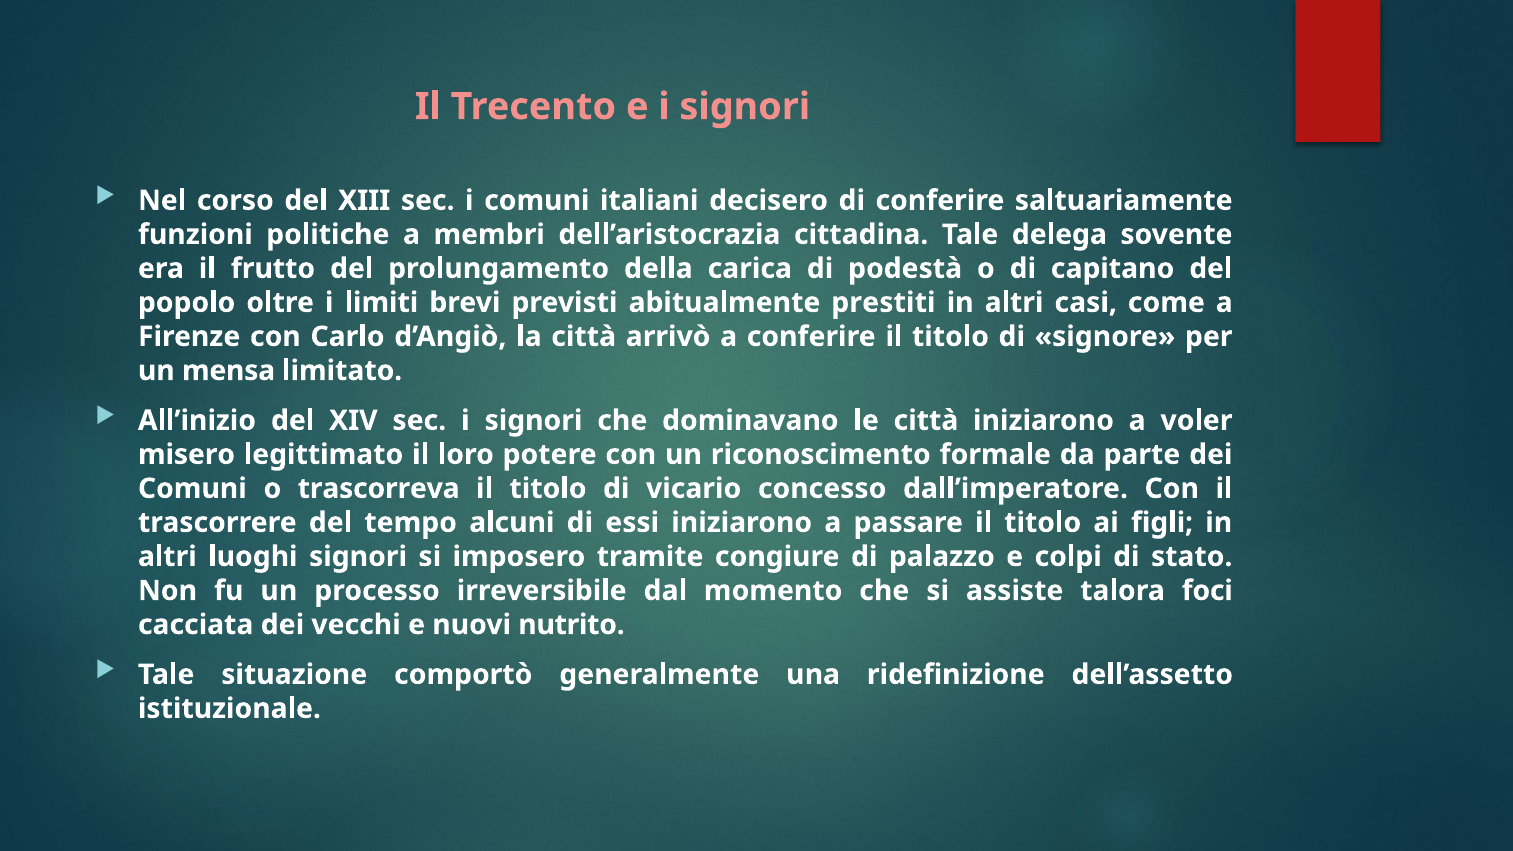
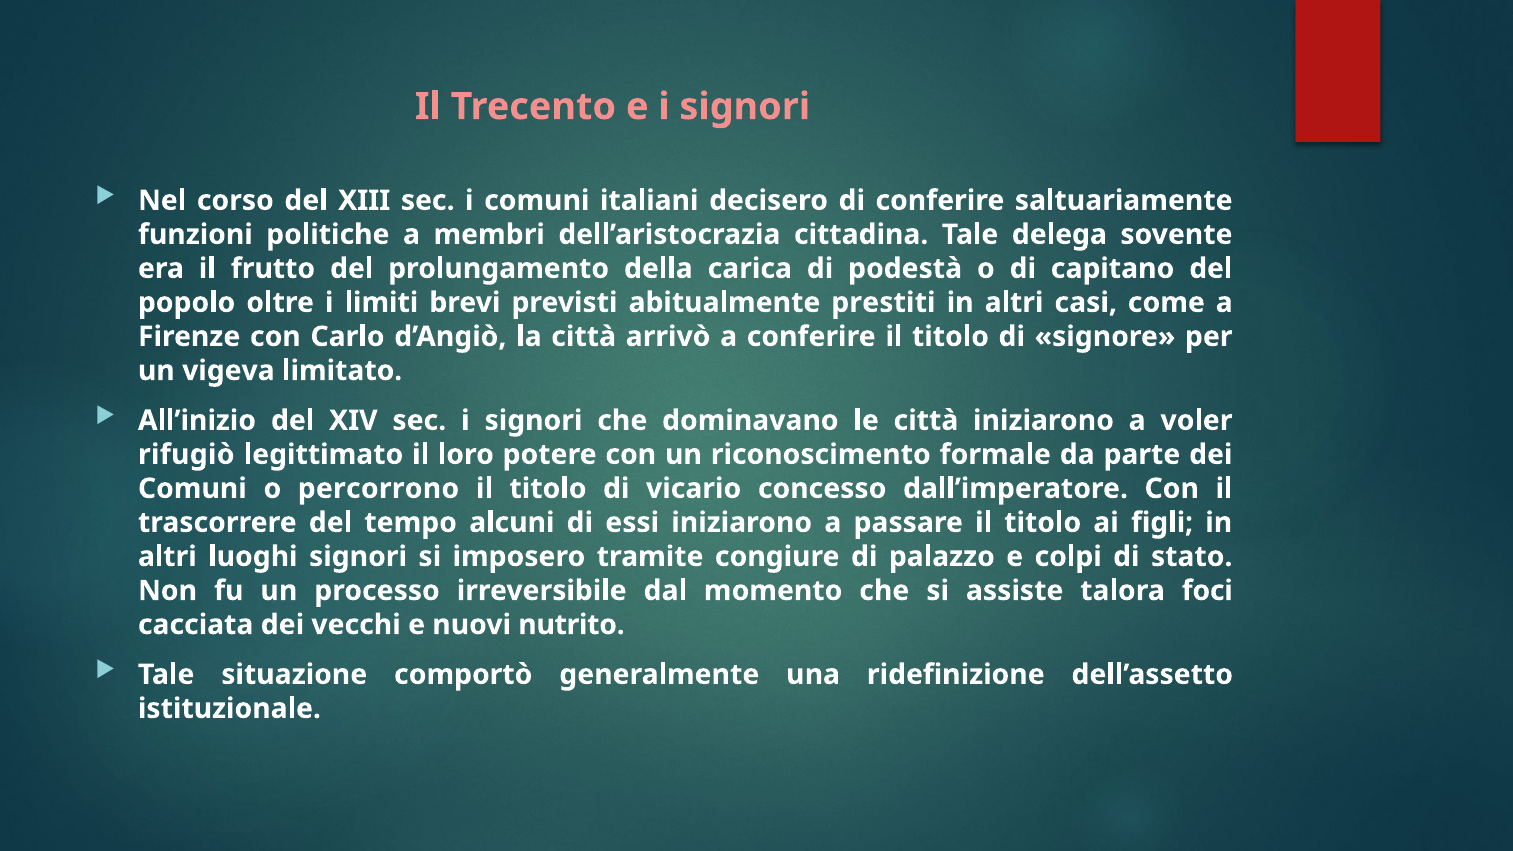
mensa: mensa -> vigeva (228, 371)
misero: misero -> rifugiò (186, 455)
trascorreva: trascorreva -> percorrono (378, 489)
